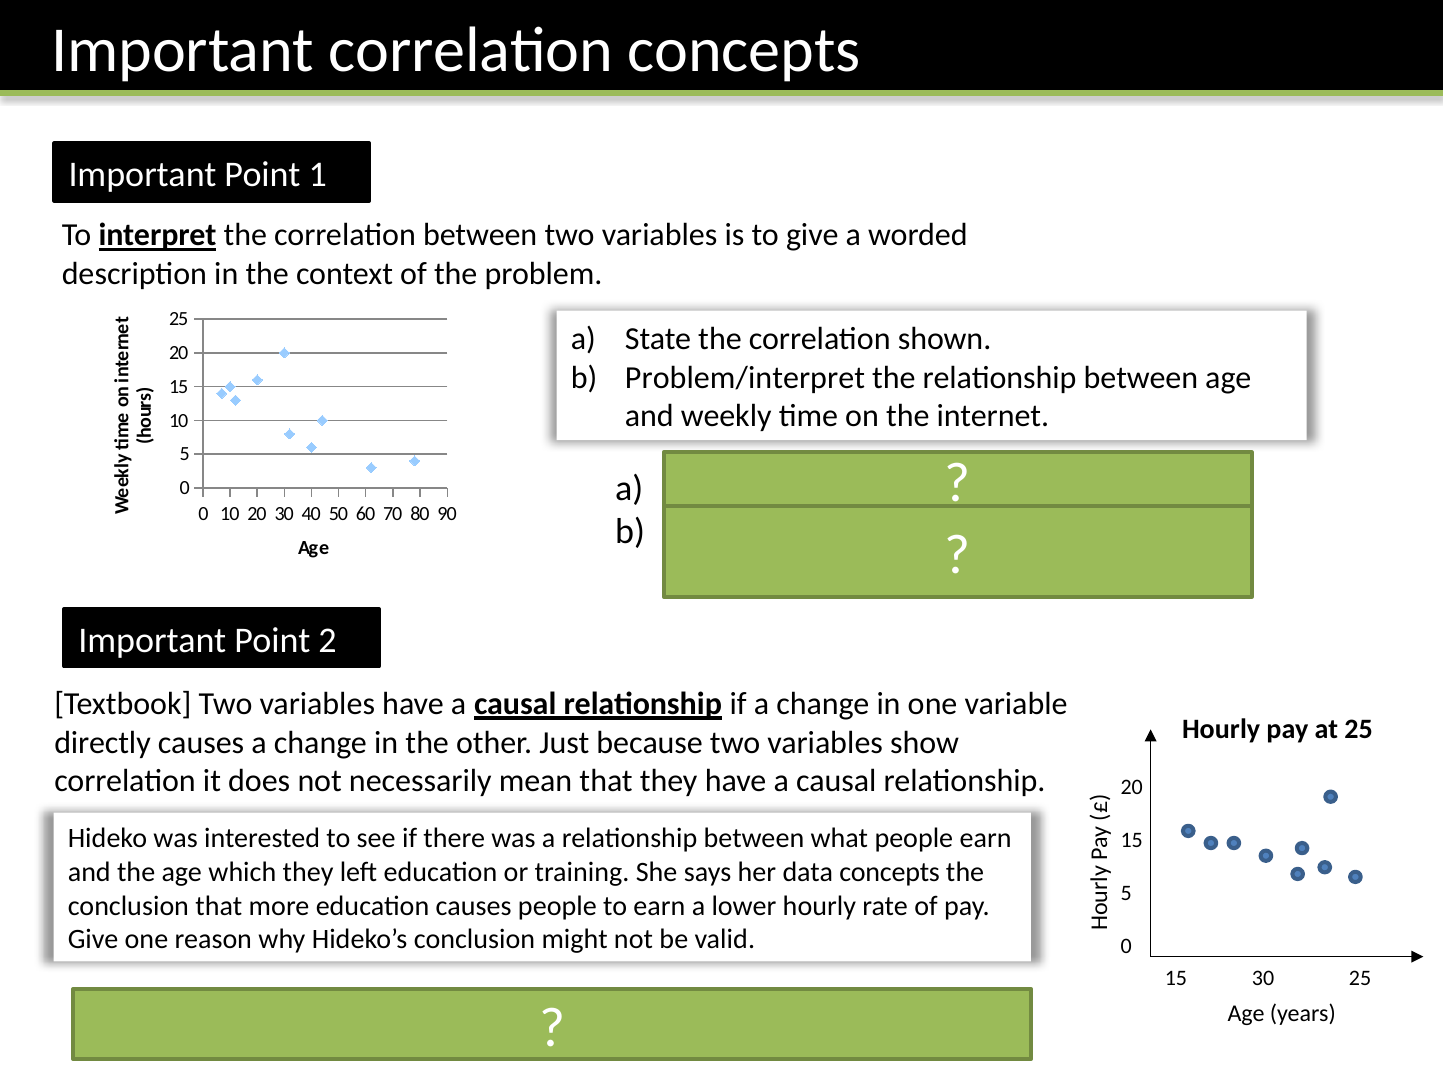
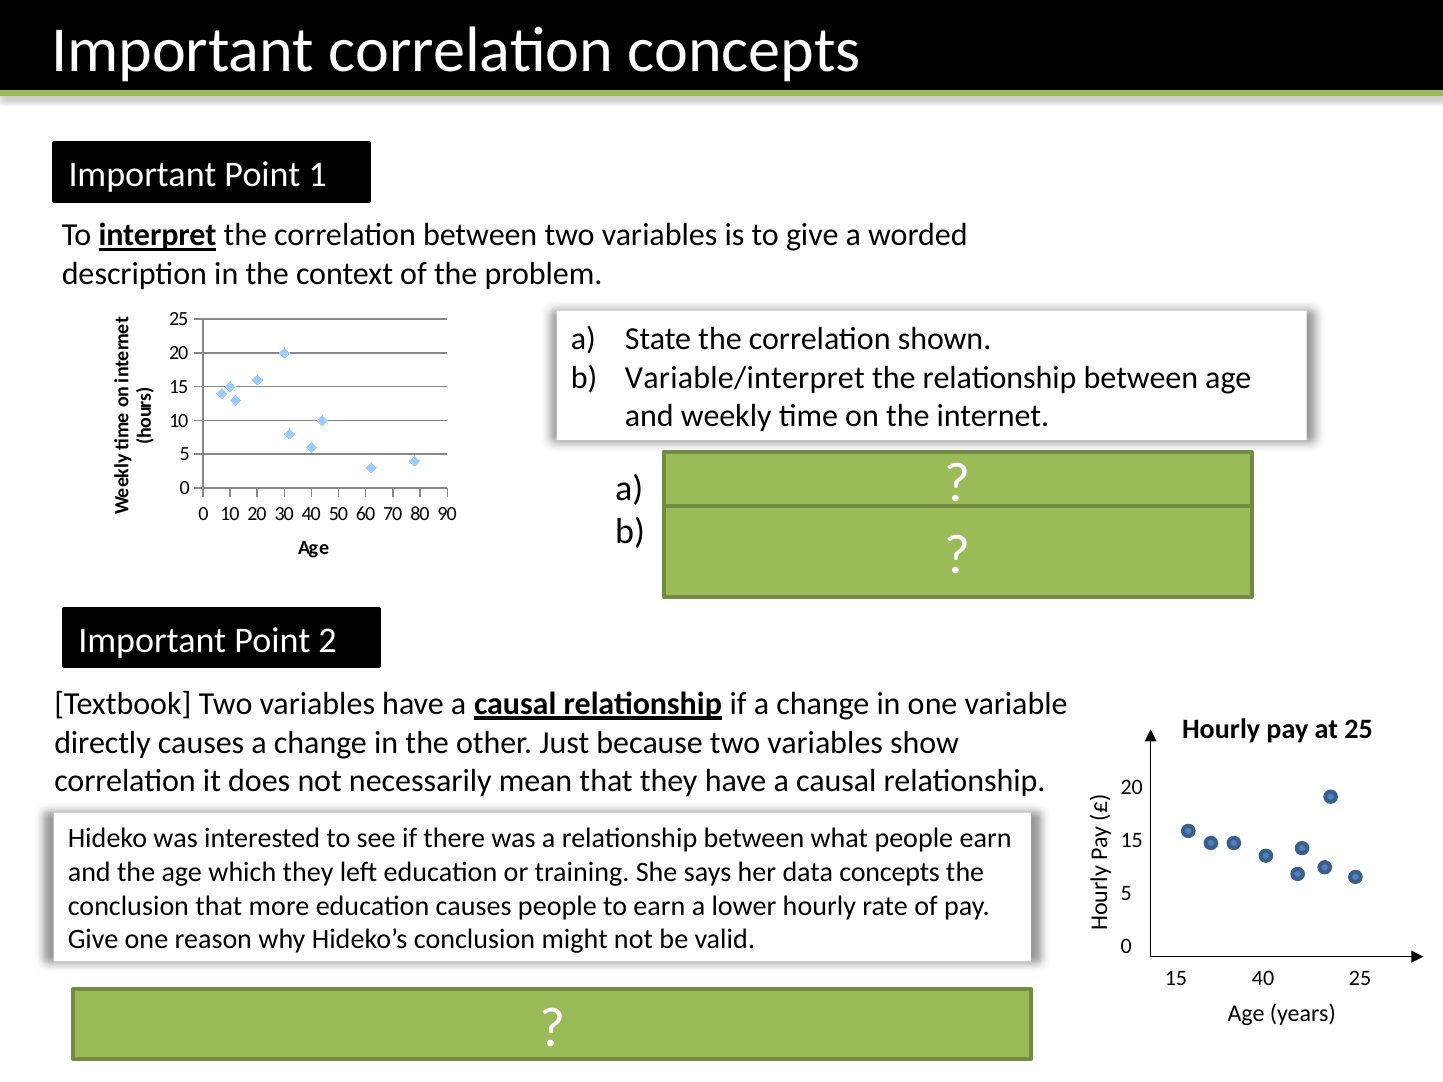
Problem/interpret: Problem/interpret -> Variable/interpret (745, 378)
15 30: 30 -> 40 (1263, 979)
